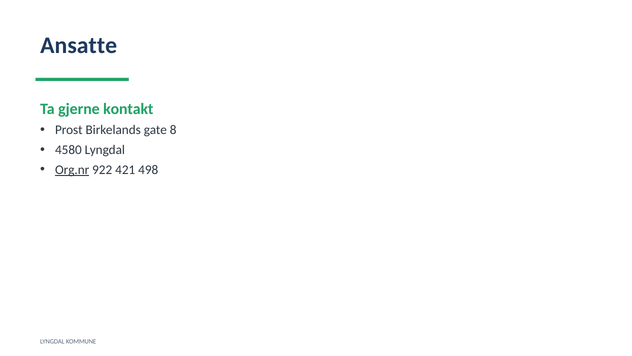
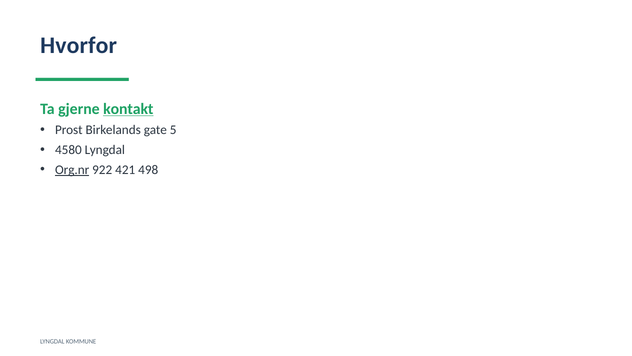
Ansatte: Ansatte -> Hvorfor (79, 45)
kontakt underline: none -> present (128, 109)
8: 8 -> 5 (173, 130)
